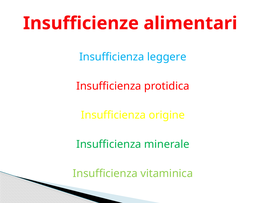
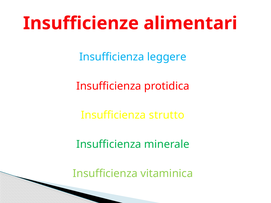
origine: origine -> strutto (167, 115)
